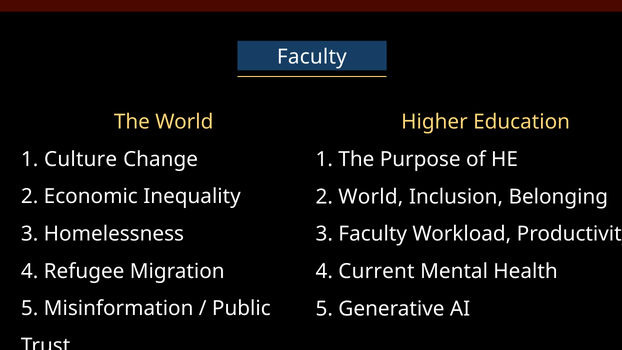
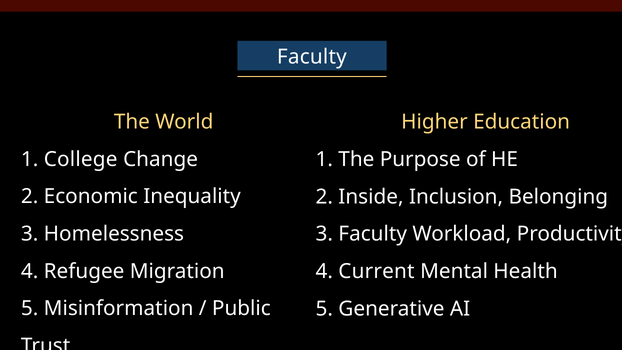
Culture: Culture -> College (81, 159)
2 World: World -> Inside (371, 197)
